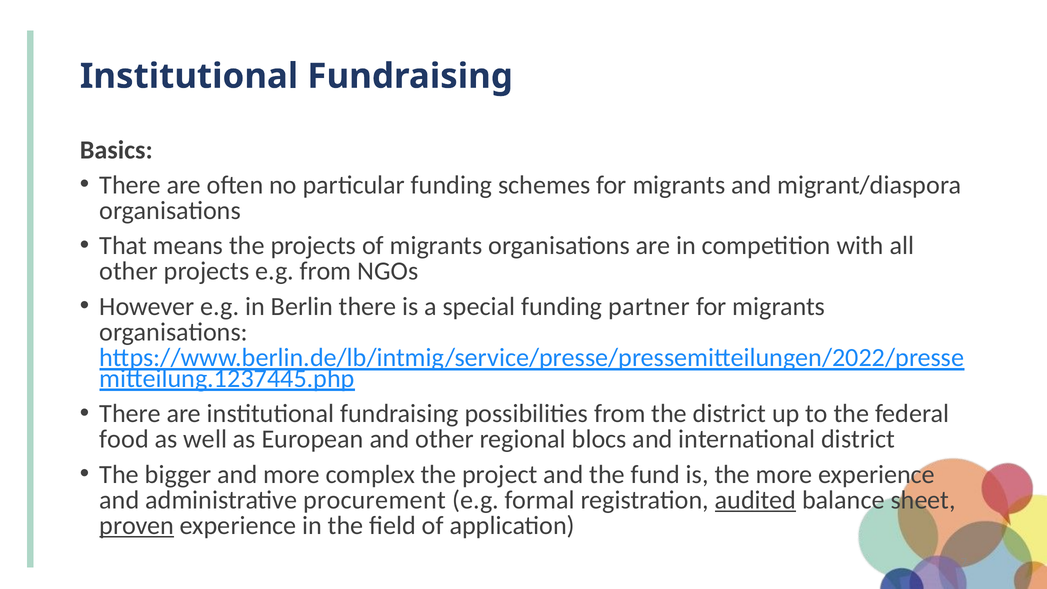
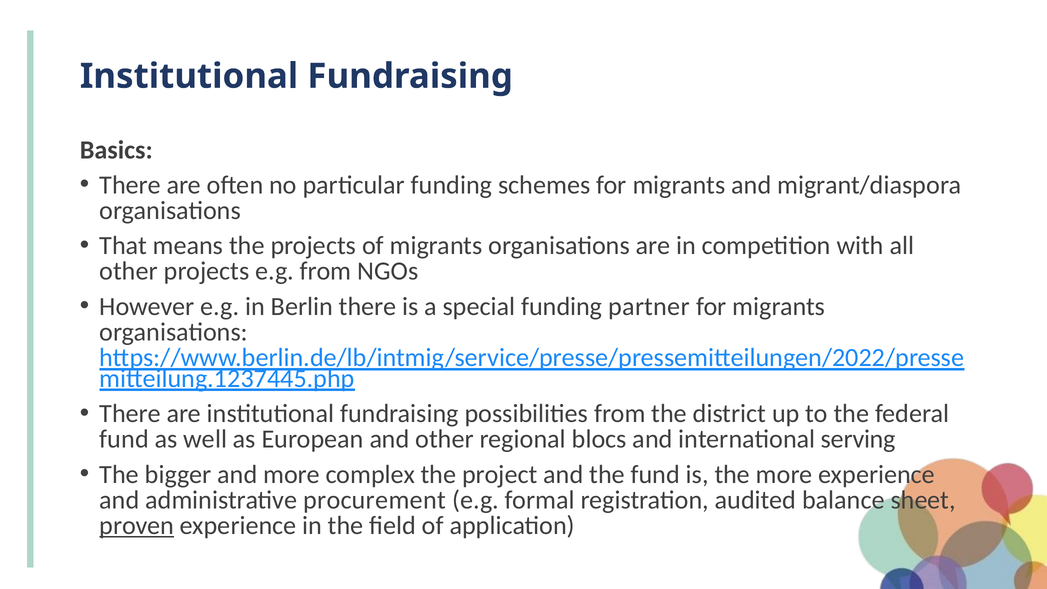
food: food -> fund (124, 439)
international district: district -> serving (858, 439)
audited underline: present -> none (755, 500)
